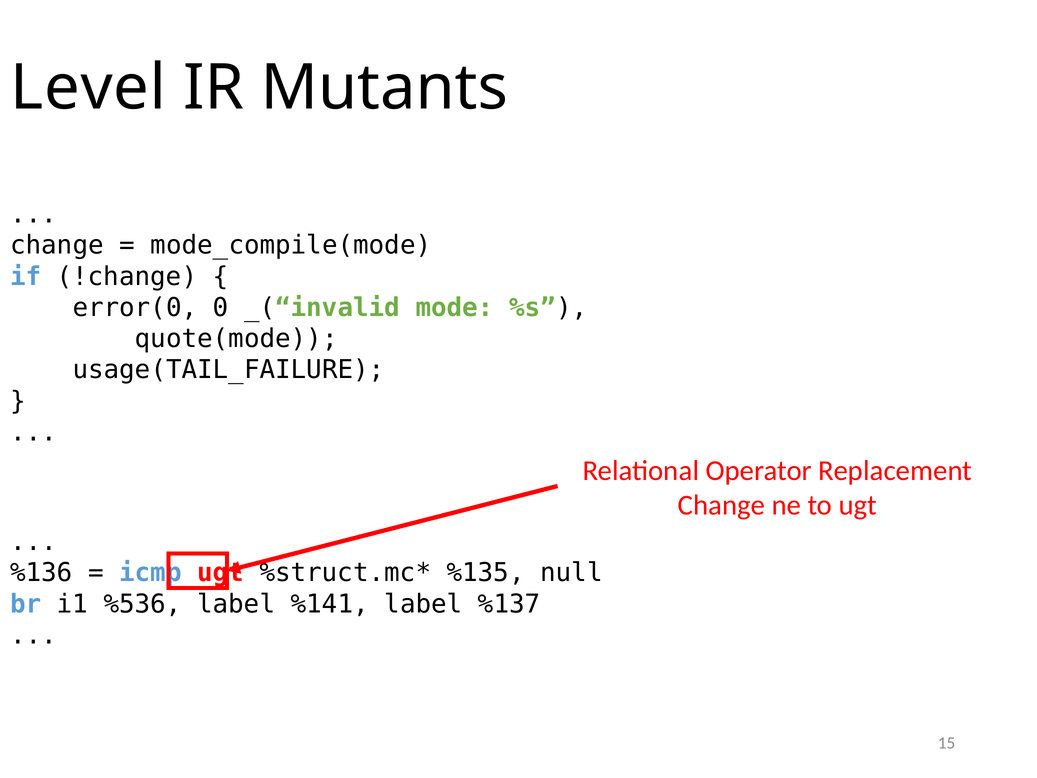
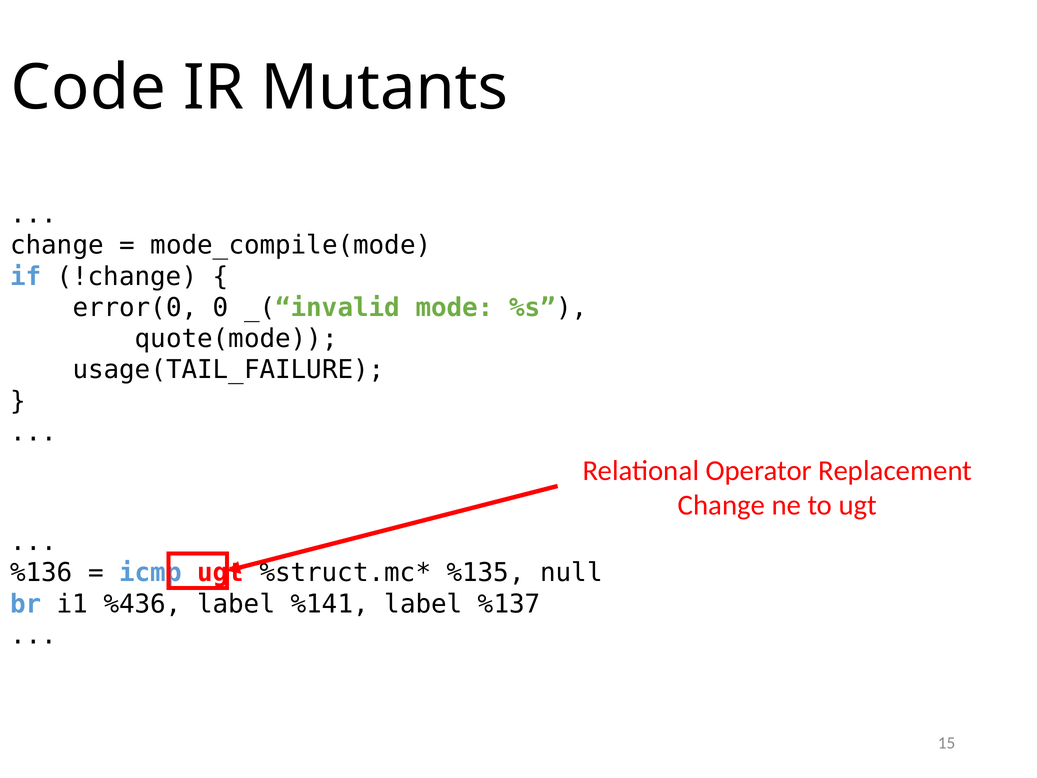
Level: Level -> Code (88, 88)
%536: %536 -> %436 (143, 604)
